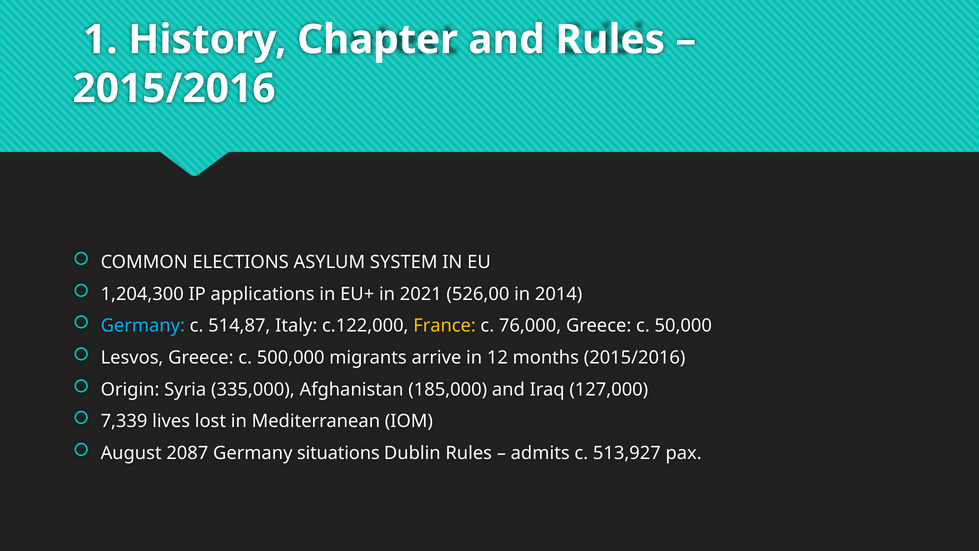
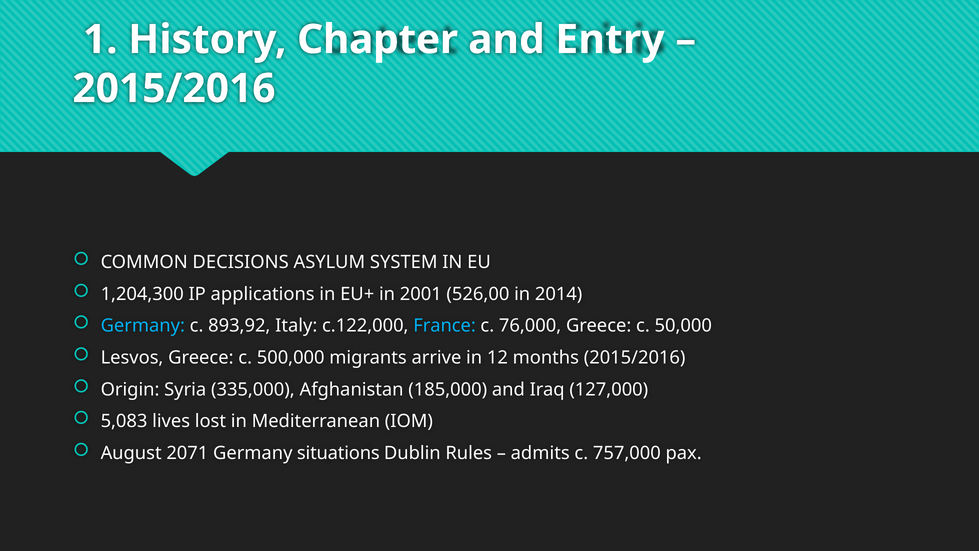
and Rules: Rules -> Entry (610, 40)
ELECTIONS: ELECTIONS -> DECISIONS (241, 262)
2021: 2021 -> 2001 (421, 294)
514,87: 514,87 -> 893,92 (239, 326)
France colour: yellow -> light blue (445, 326)
7,339: 7,339 -> 5,083 (124, 421)
2087: 2087 -> 2071 (187, 453)
513,927: 513,927 -> 757,000 (627, 453)
